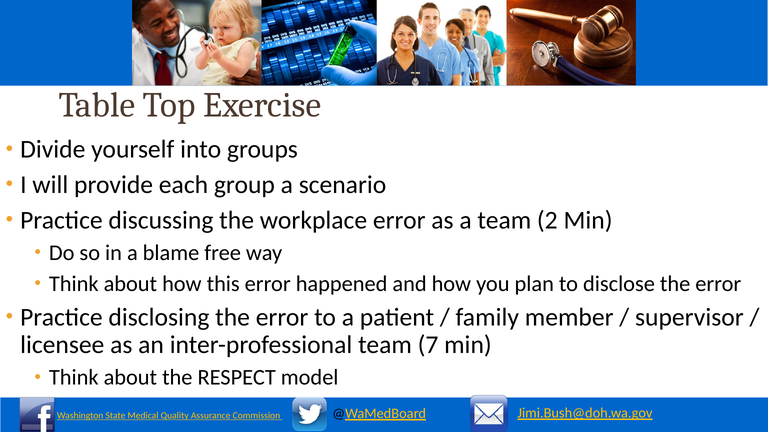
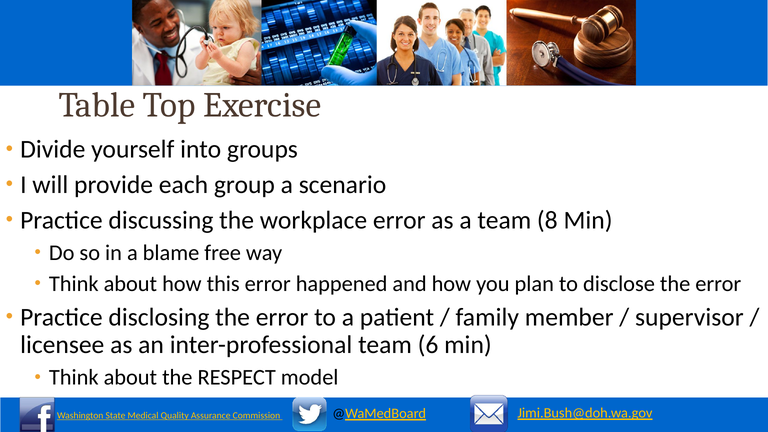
2: 2 -> 8 (547, 220)
7: 7 -> 6 (428, 345)
